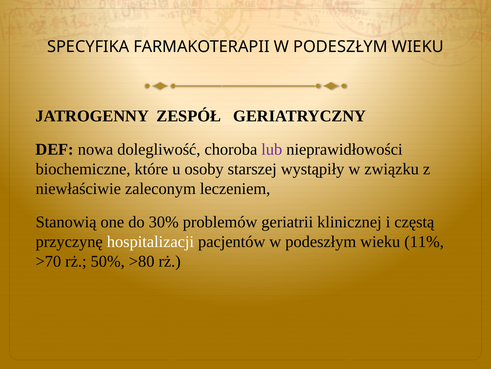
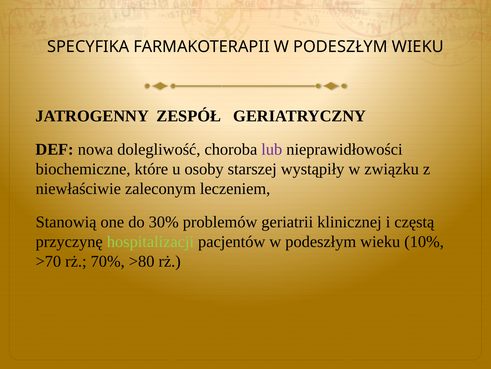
hospitalizacji colour: white -> light green (150, 241)
11%: 11% -> 10% (424, 241)
50%: 50% -> 70% (108, 261)
